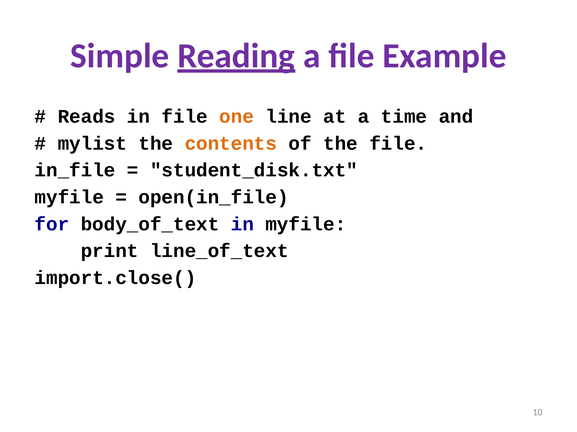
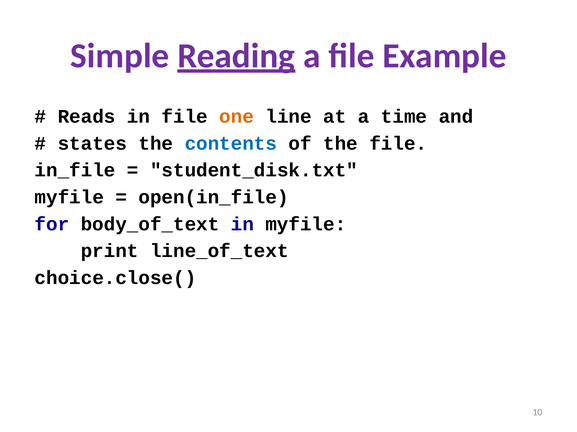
mylist: mylist -> states (92, 144)
contents colour: orange -> blue (231, 144)
import.close(: import.close( -> choice.close( (115, 278)
